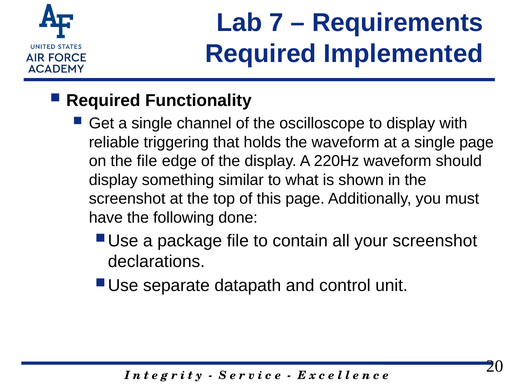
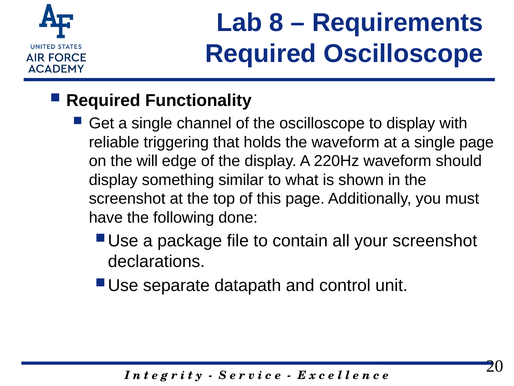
7: 7 -> 8 (276, 23)
Required Implemented: Implemented -> Oscilloscope (403, 54)
the file: file -> will (147, 161)
